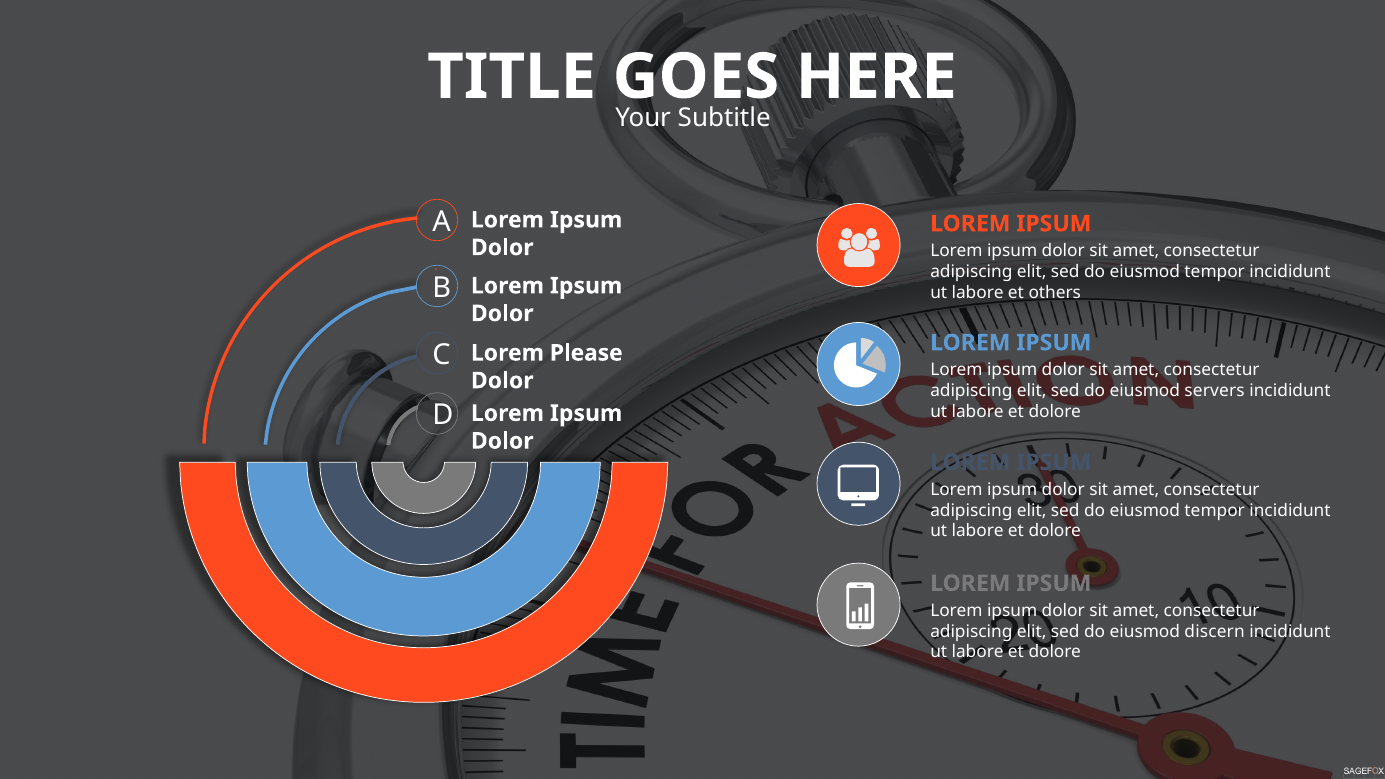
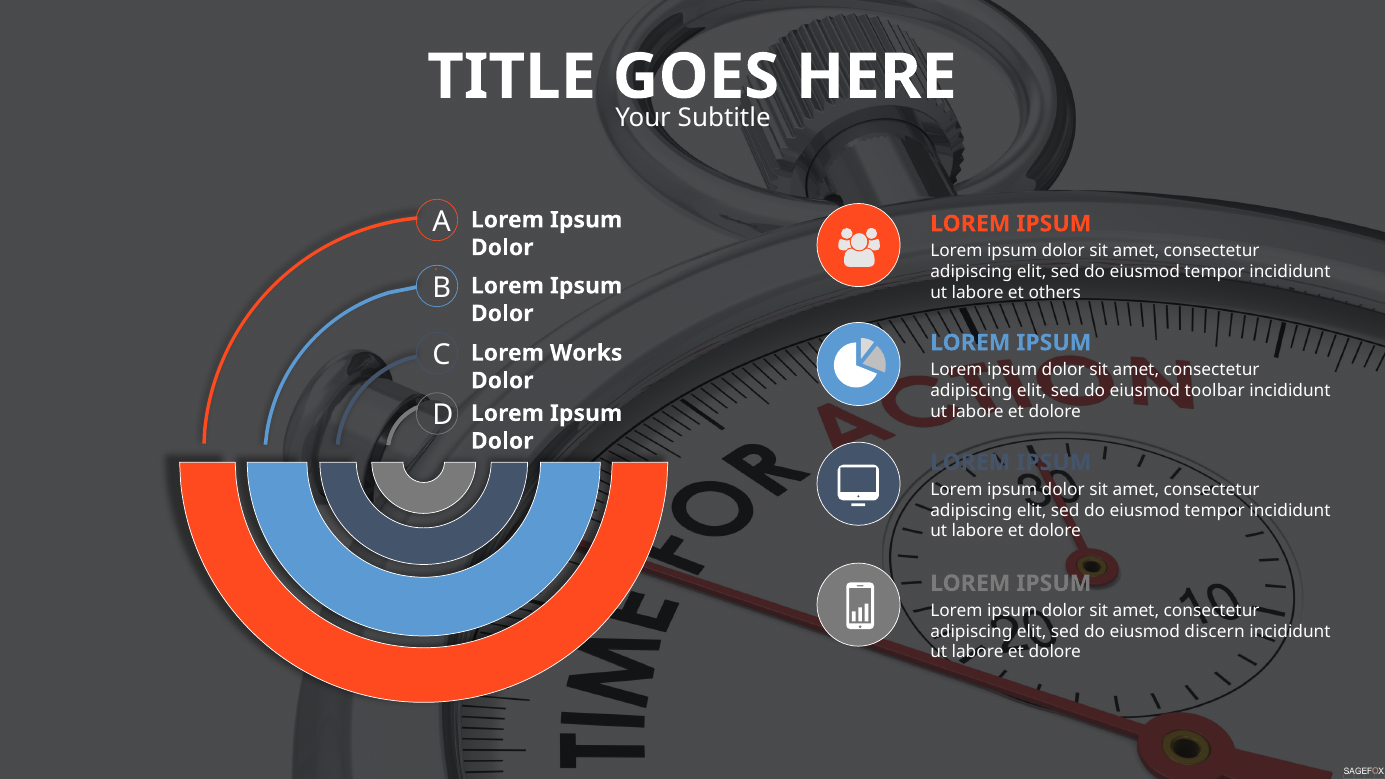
Please: Please -> Works (586, 353)
servers: servers -> toolbar (1215, 391)
